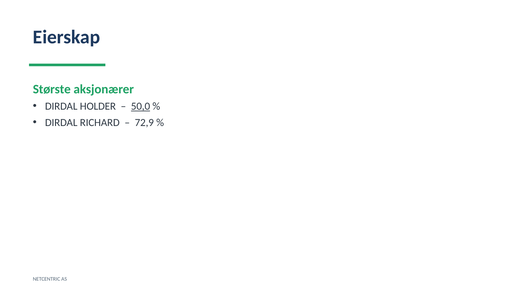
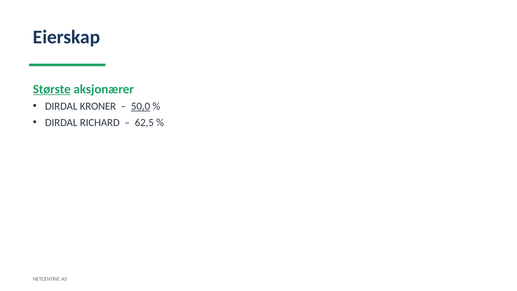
Største underline: none -> present (52, 89)
HOLDER: HOLDER -> KRONER (98, 106)
72,9: 72,9 -> 62,5 (144, 122)
